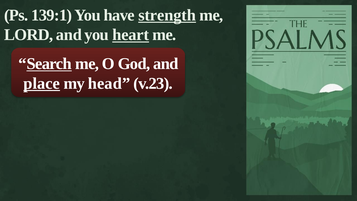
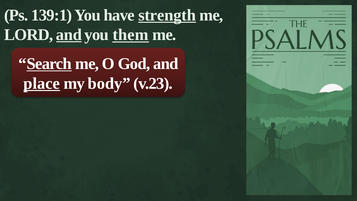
and underline: none -> present (69, 35)
heart: heart -> them (131, 35)
head: head -> body (109, 83)
